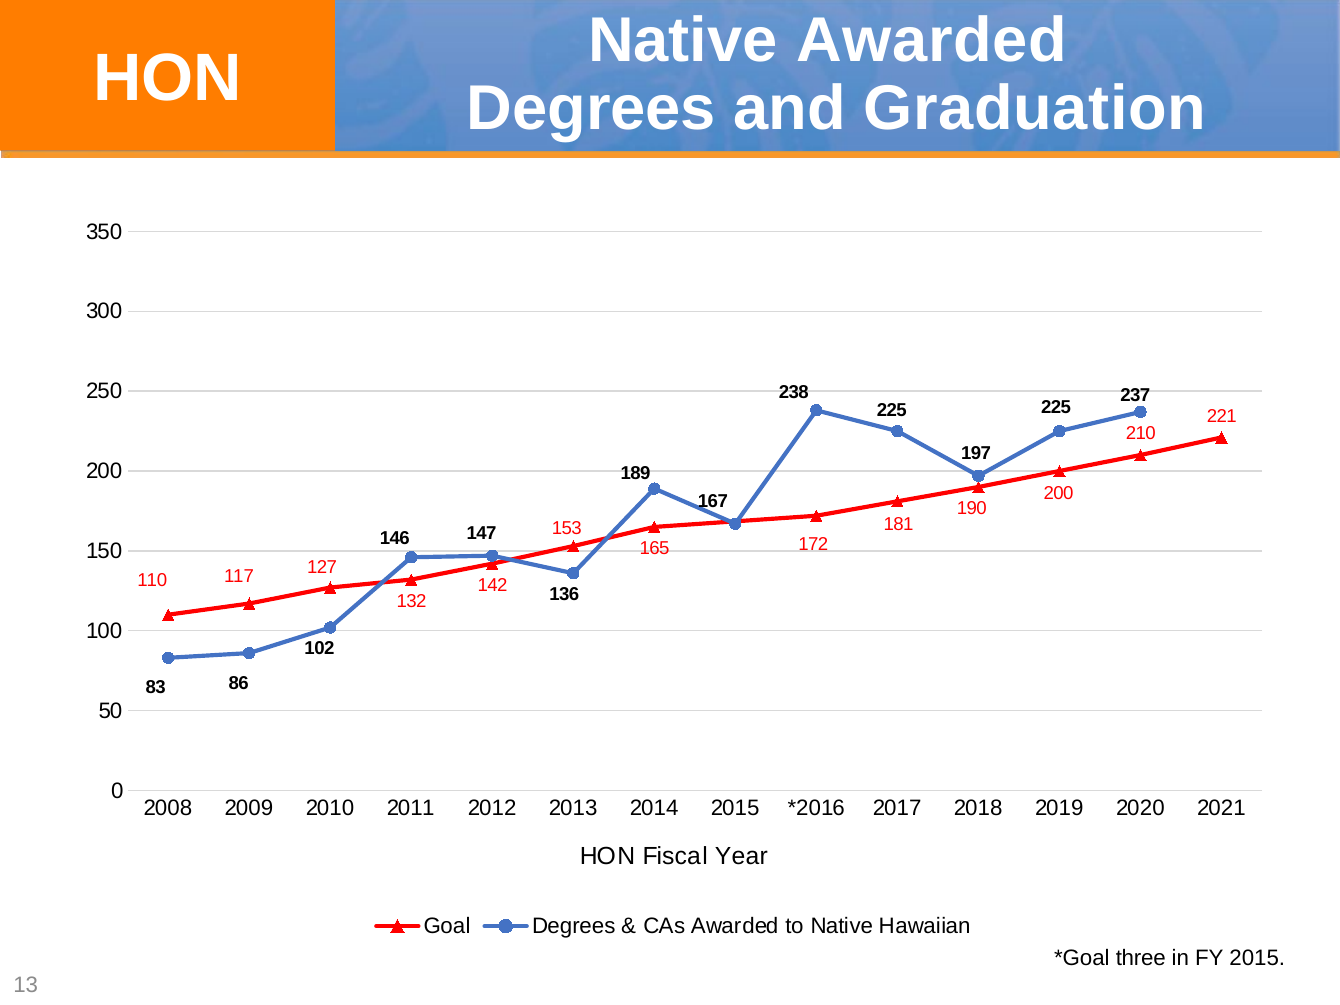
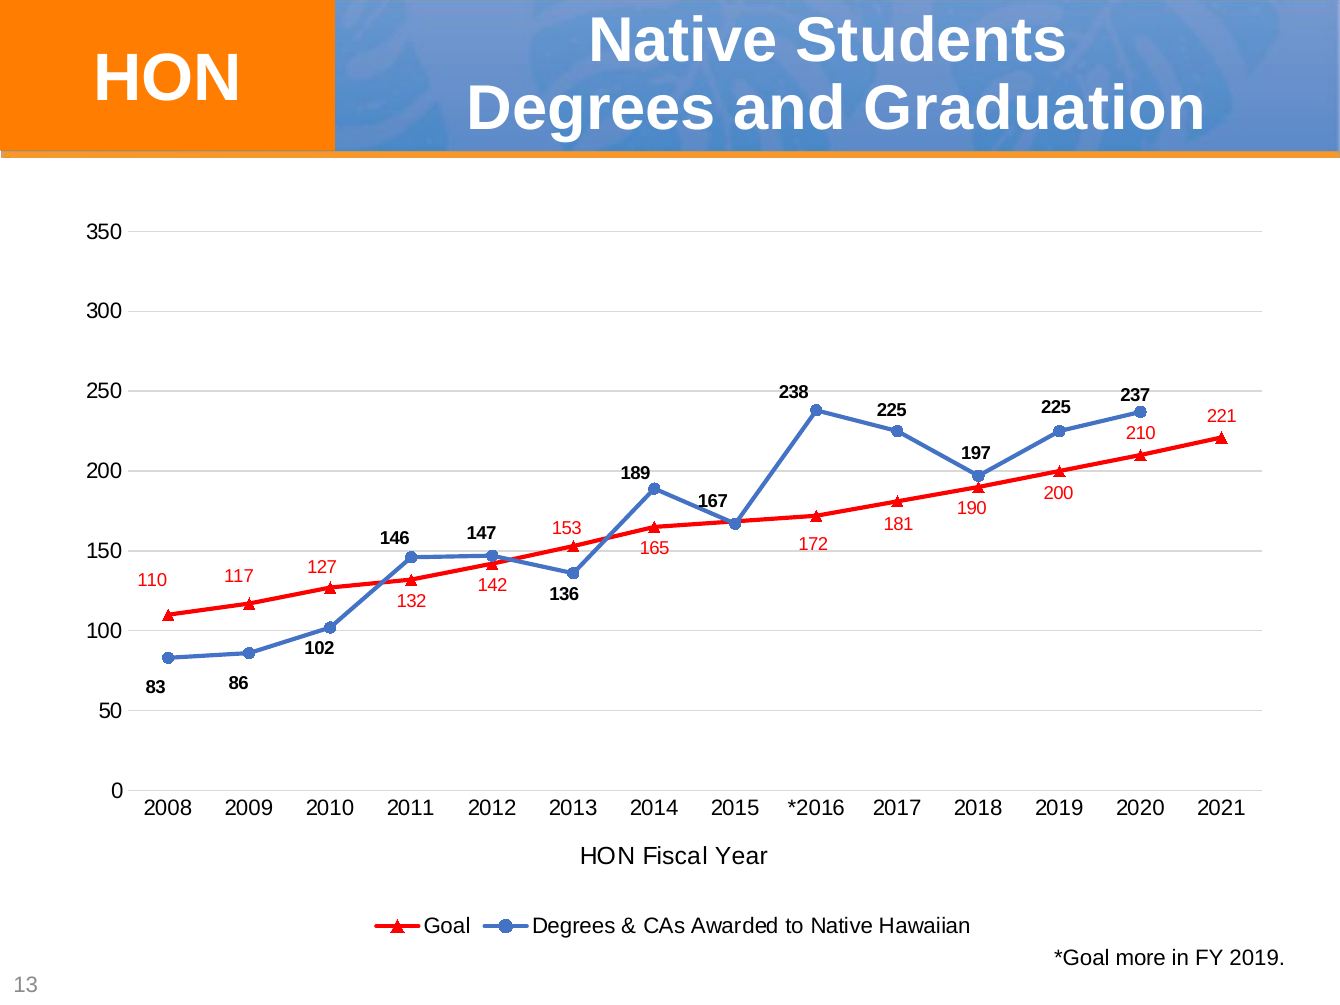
Native Awarded: Awarded -> Students (932, 41)
three: three -> more (1141, 958)
FY 2015: 2015 -> 2019 (1257, 958)
